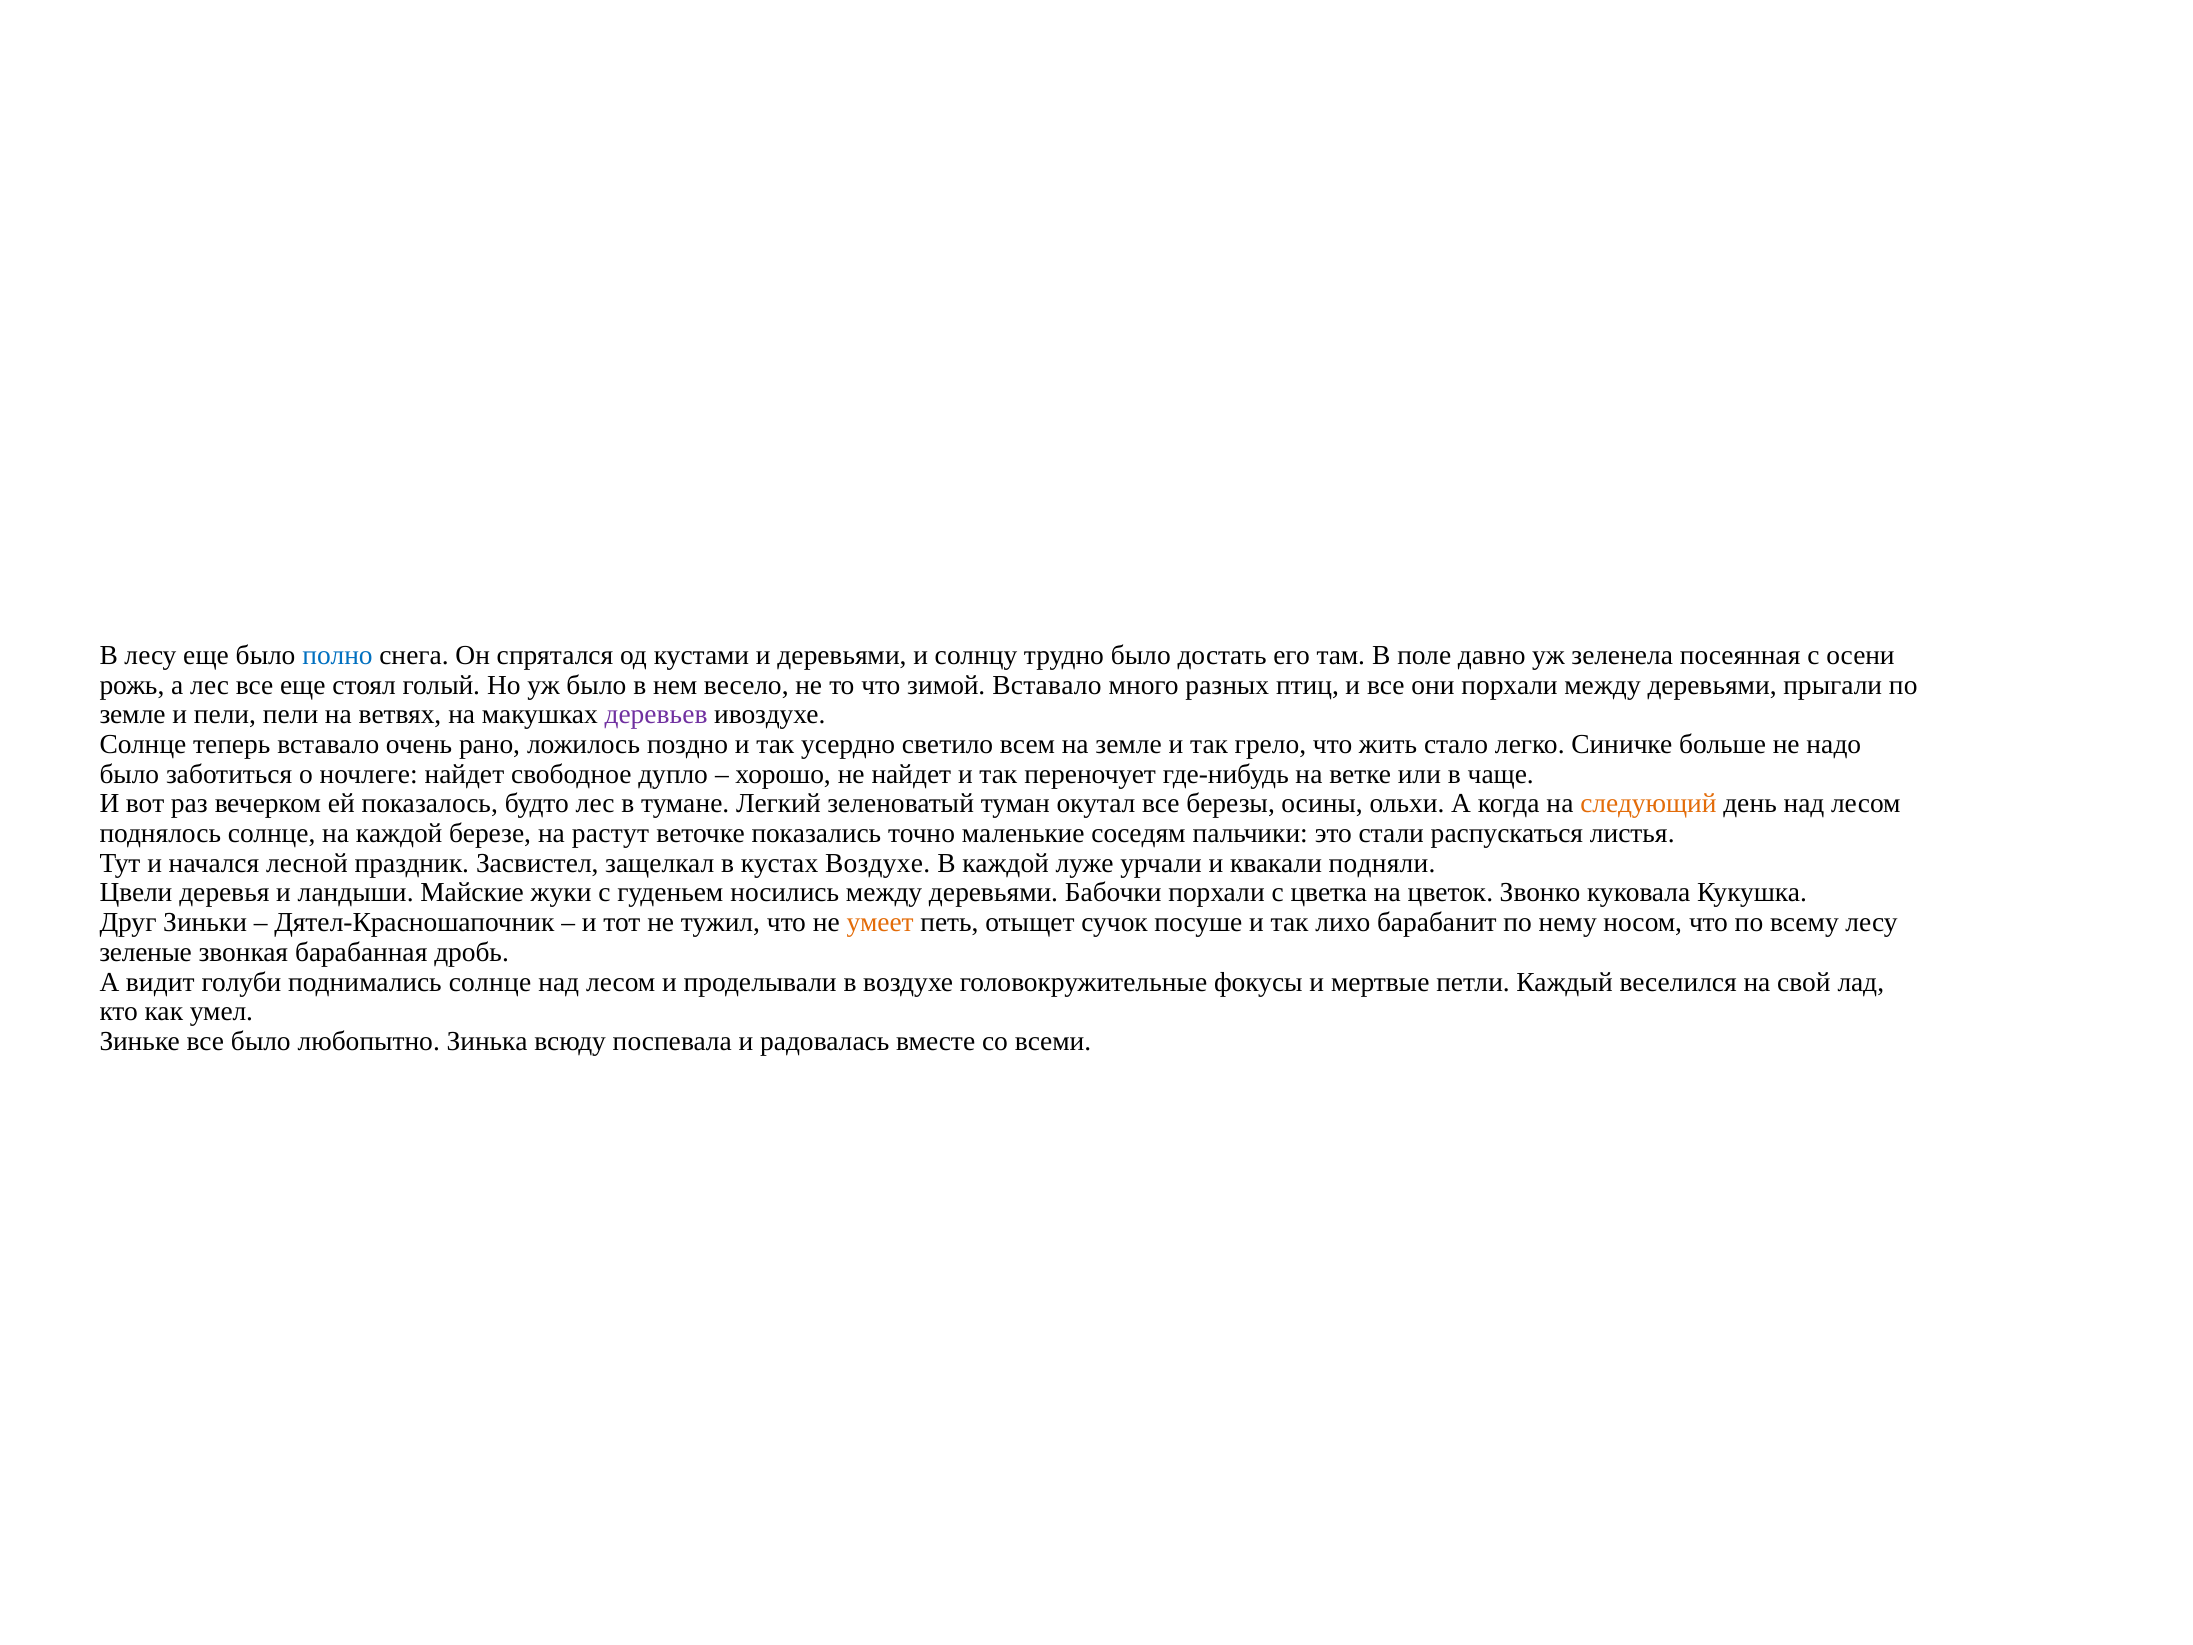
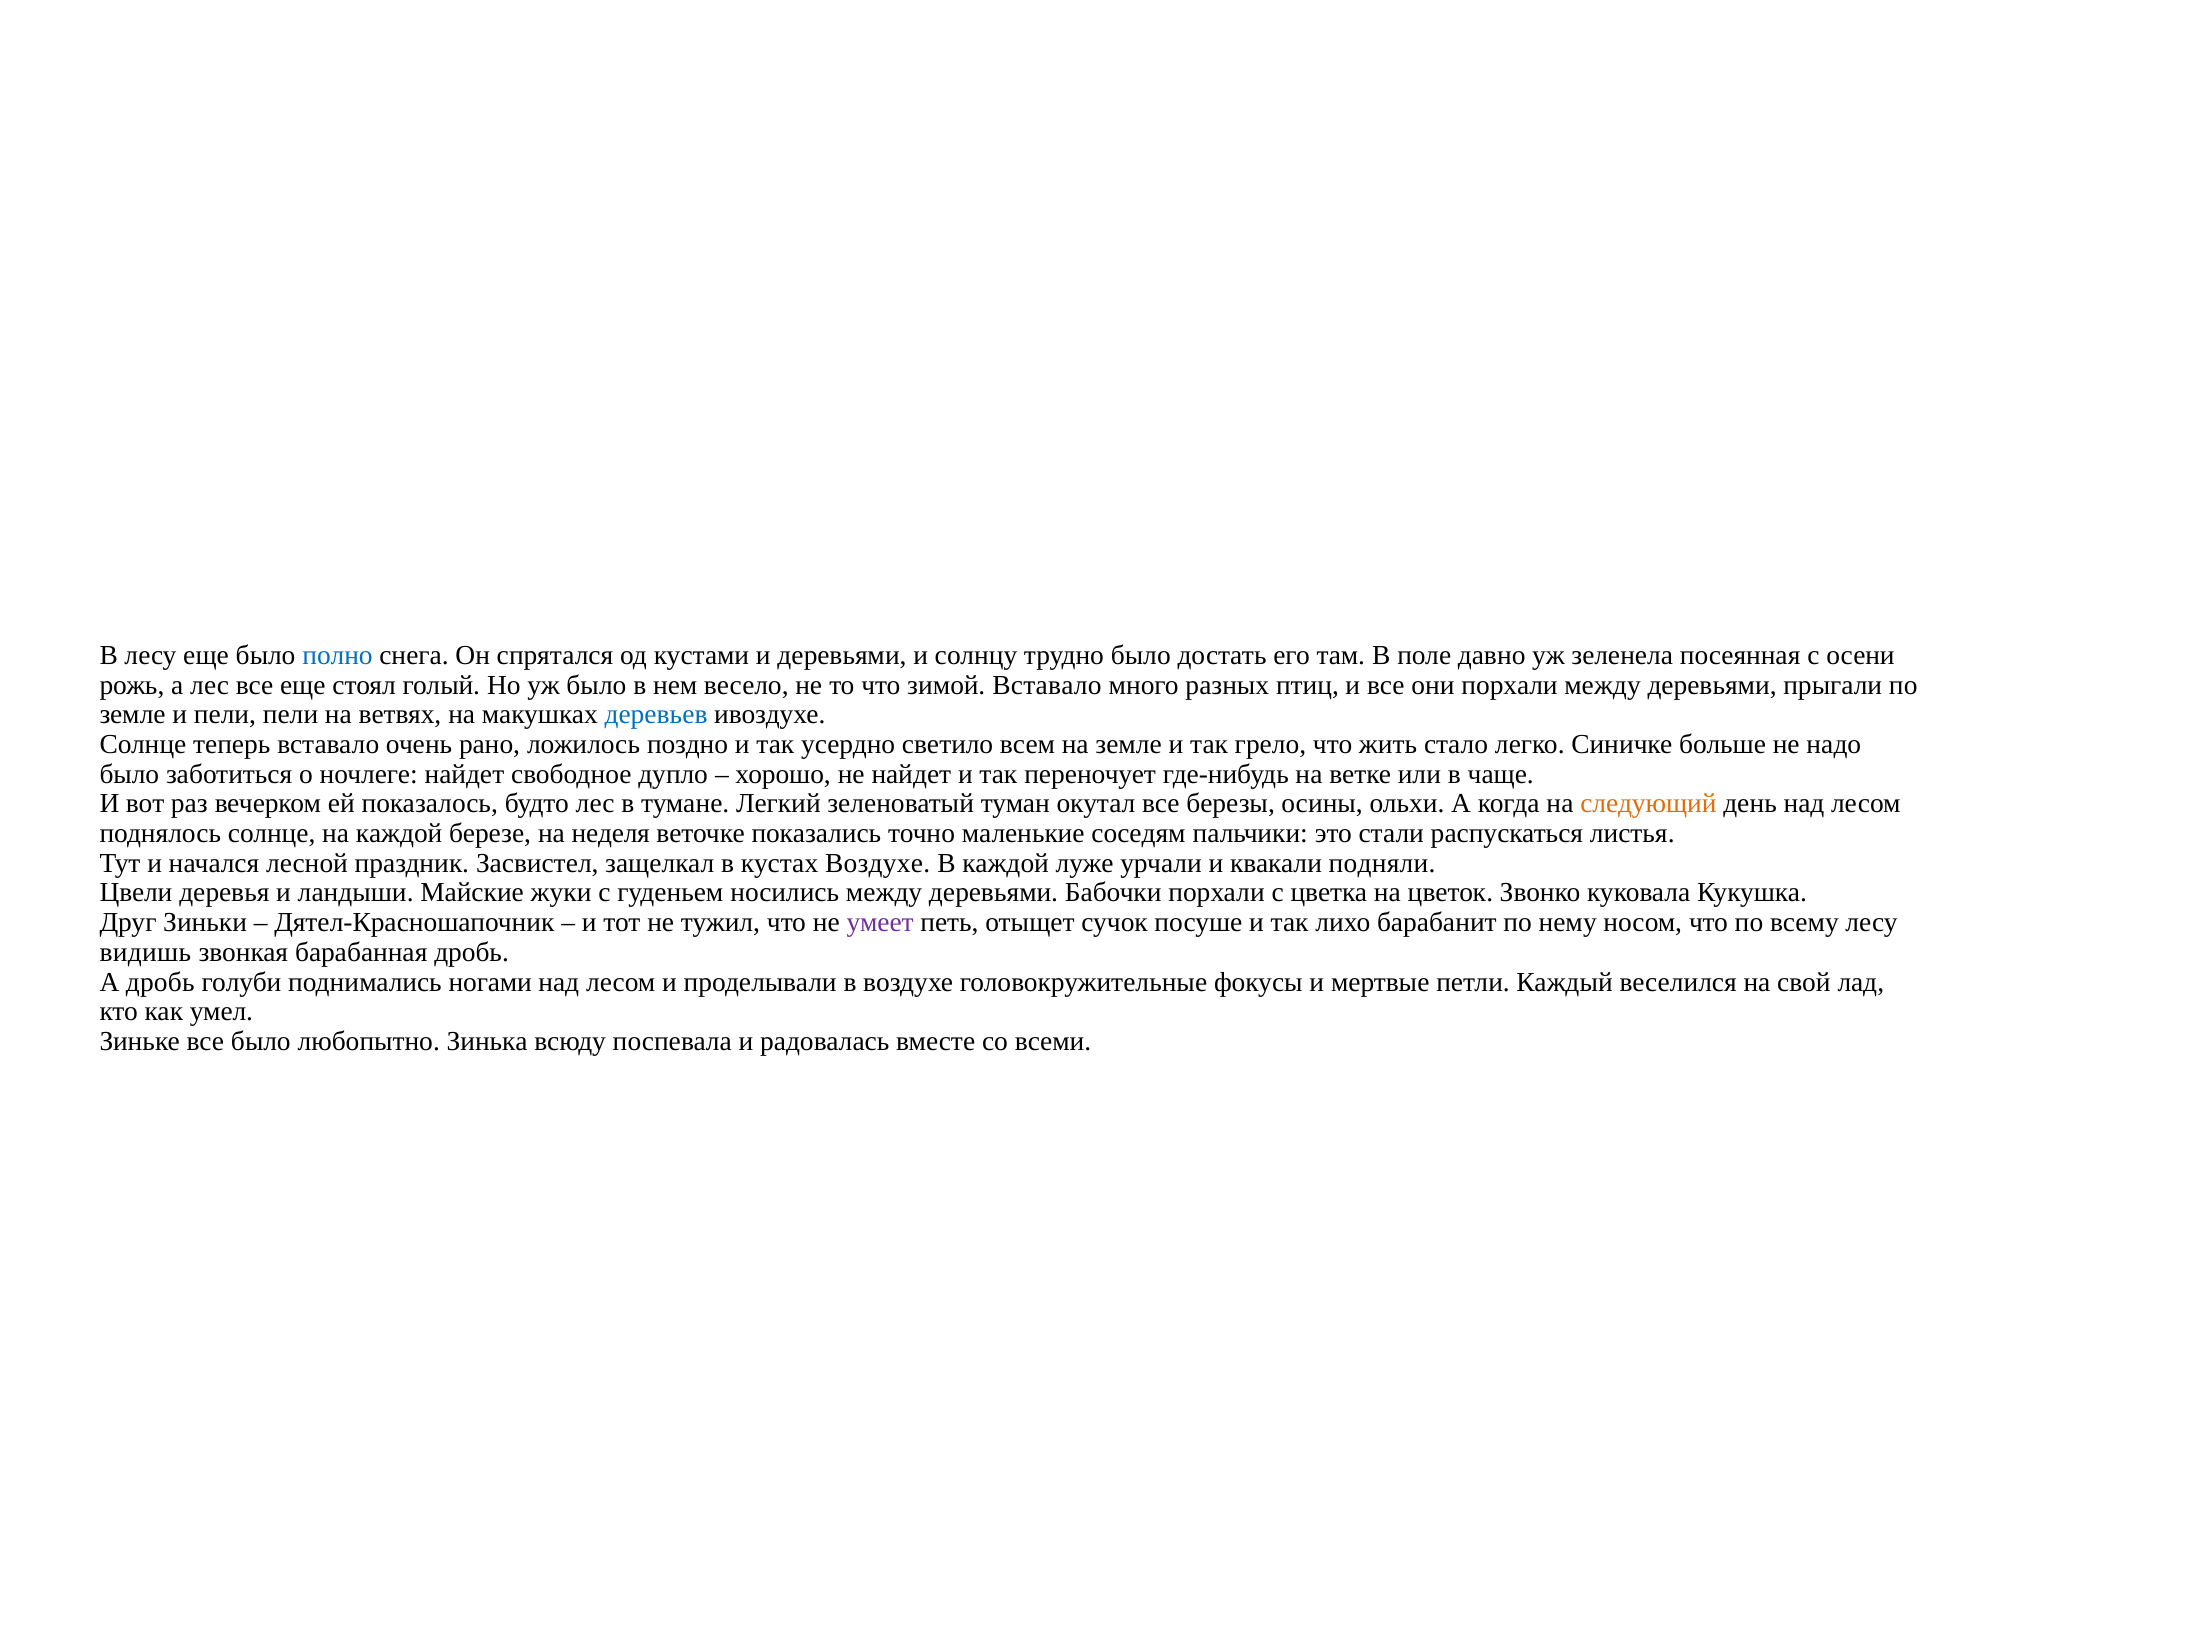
деревьев colour: purple -> blue (656, 715)
растут: растут -> неделя (611, 833)
умеет colour: orange -> purple (880, 922)
зеленые: зеленые -> видишь (145, 952)
А видит: видит -> дробь (160, 982)
поднимались солнце: солнце -> ногами (490, 982)
